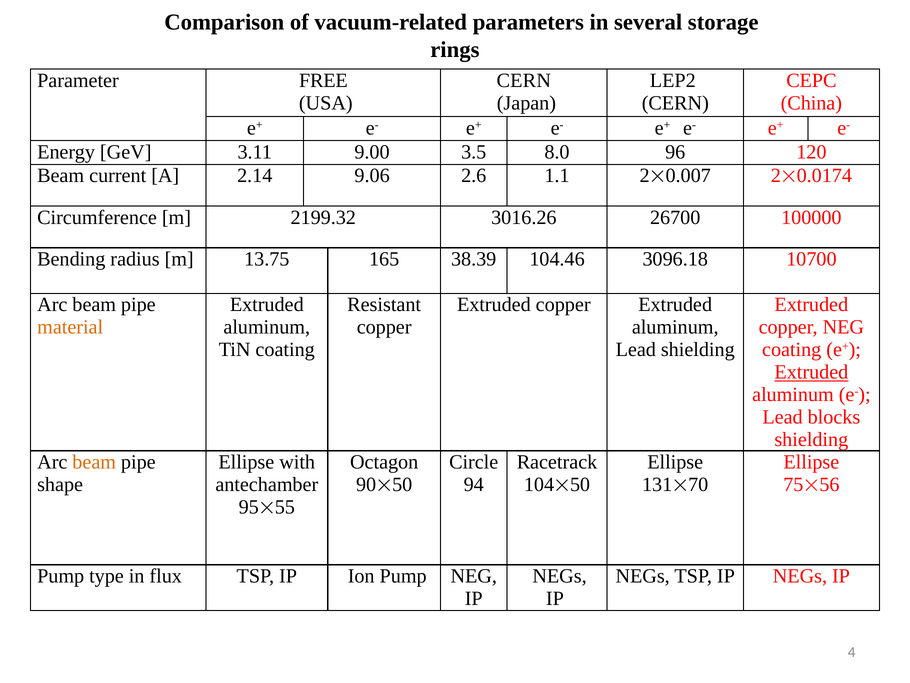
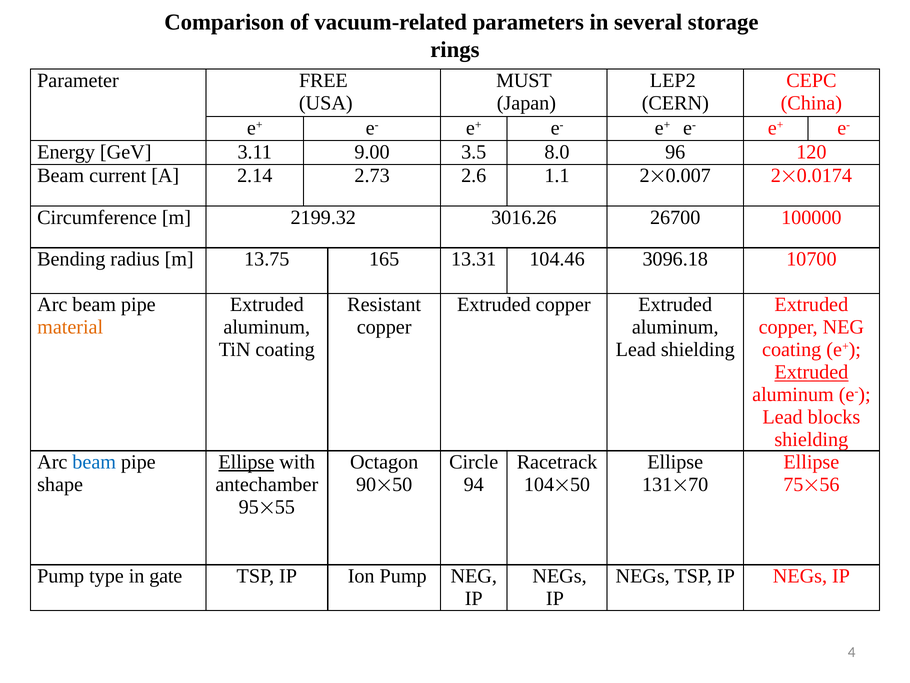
CERN: CERN -> MUST (524, 80)
9.06: 9.06 -> 2.73 (372, 176)
38.39: 38.39 -> 13.31 (474, 259)
beam colour: orange -> blue (94, 462)
Ellipse underline: none -> present (246, 462)
flux: flux -> gate (166, 576)
